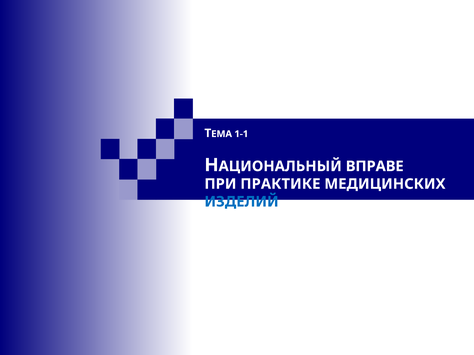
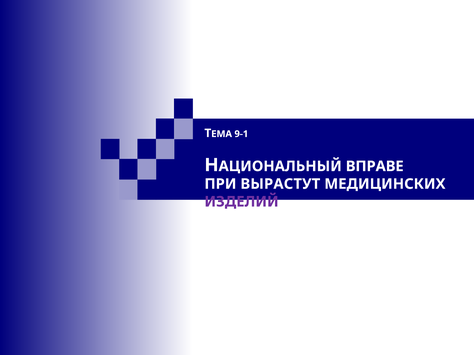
1-1: 1-1 -> 9-1 (241, 134)
ПРАКТИКЕ: ПРАКТИКЕ -> ВЫРАСТУТ (280, 184)
ИЗДЕЛИЙ colour: blue -> purple (242, 202)
